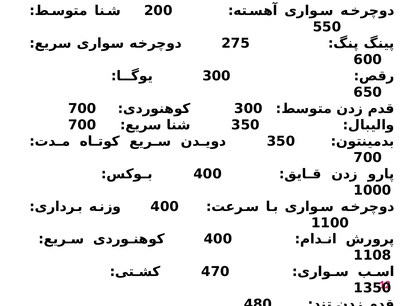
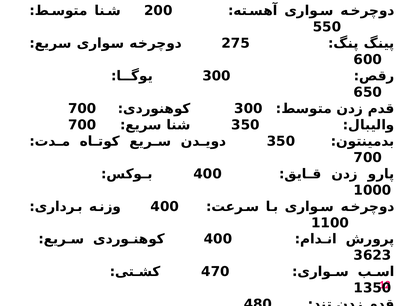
1108: 1108 -> 3623 (373, 255)
